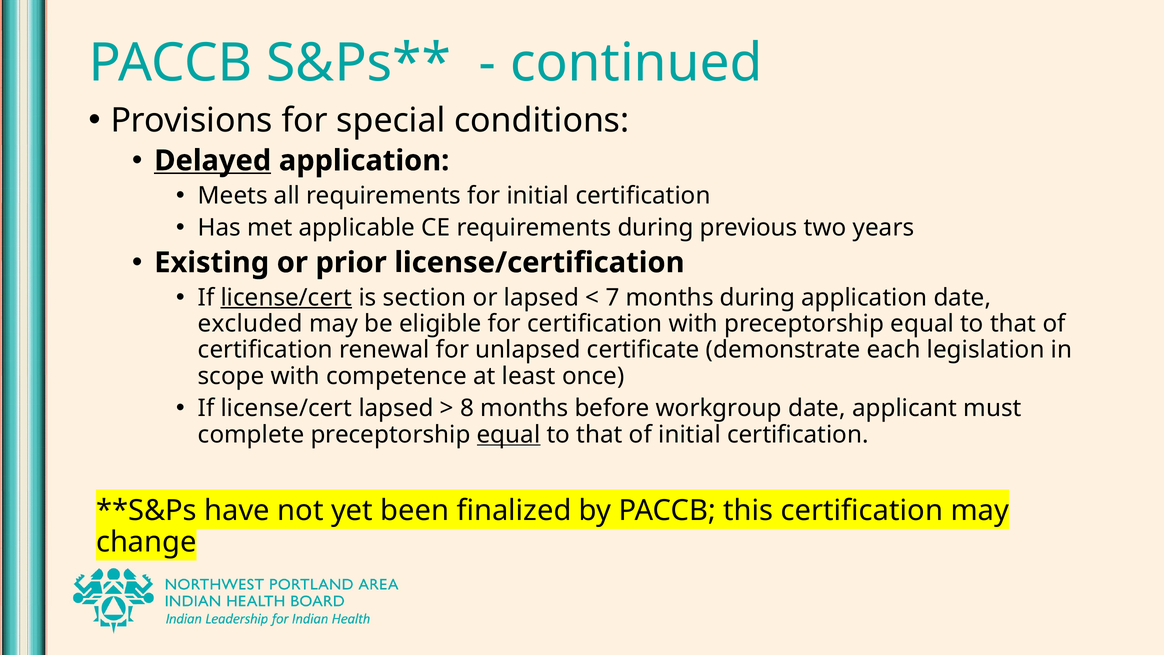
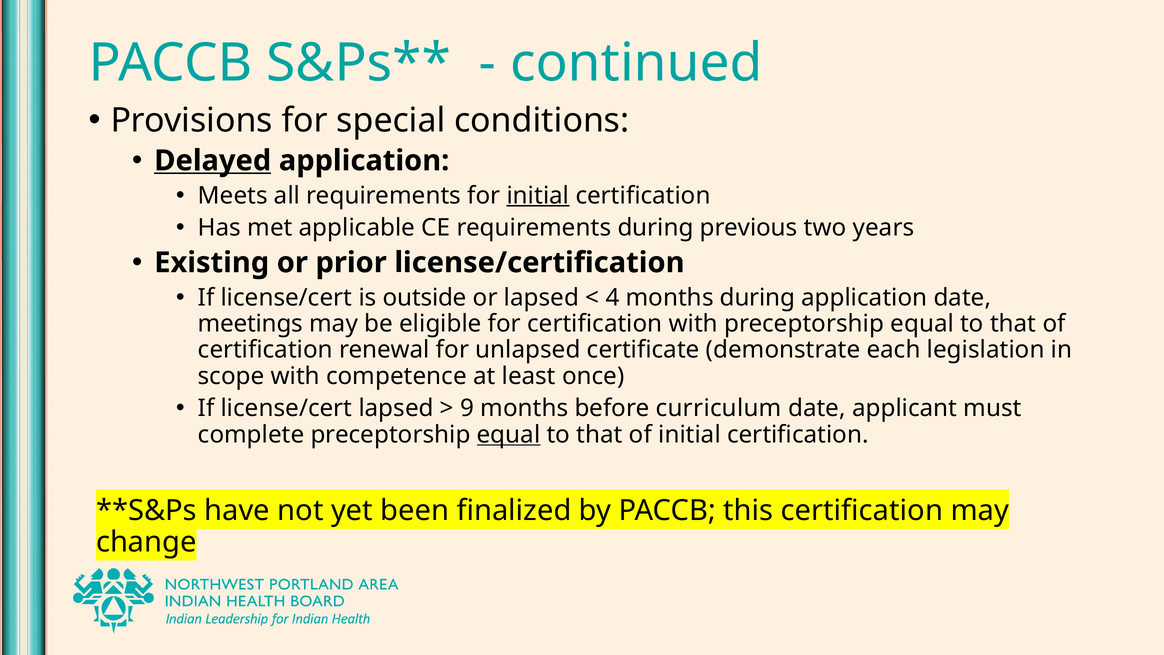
initial underline: none -> present (538, 195)
license/cert underline: present -> none (286, 297)
section: section -> outside (425, 297)
7: 7 -> 4 (612, 297)
excluded: excluded -> meetings (250, 324)
8: 8 -> 9 (467, 408)
workgroup: workgroup -> curriculum (719, 408)
